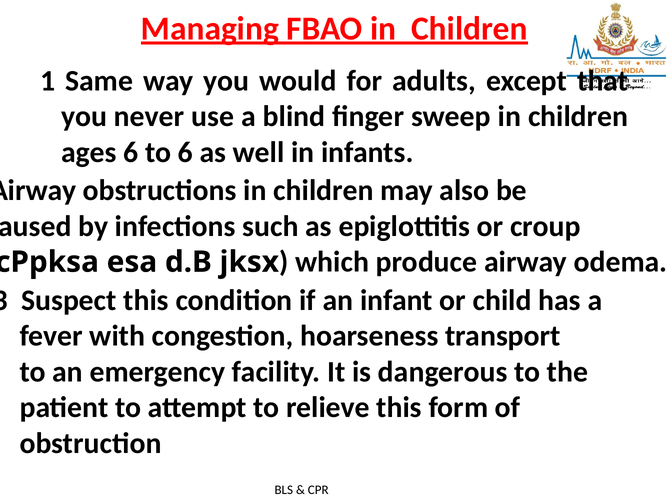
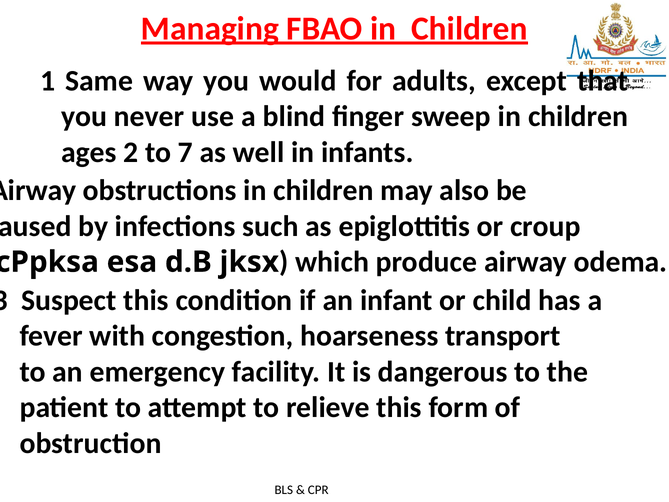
ages 6: 6 -> 2 (131, 152)
to 6: 6 -> 7 (185, 152)
